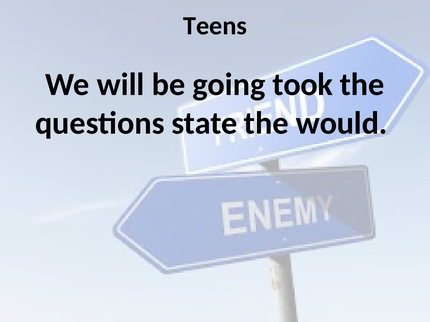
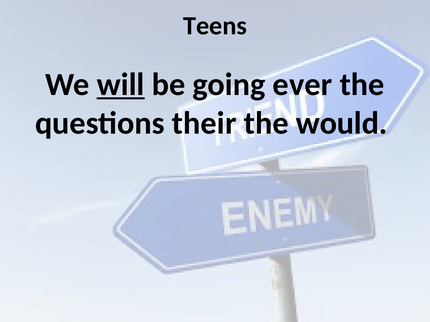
will underline: none -> present (121, 85)
took: took -> ever (302, 85)
state: state -> their (204, 123)
